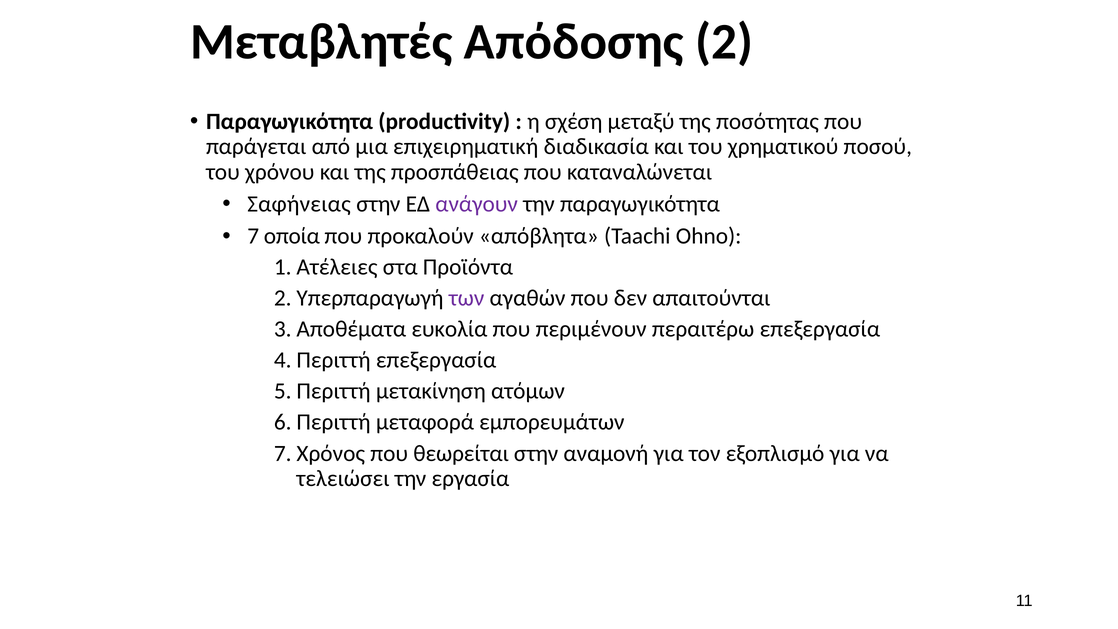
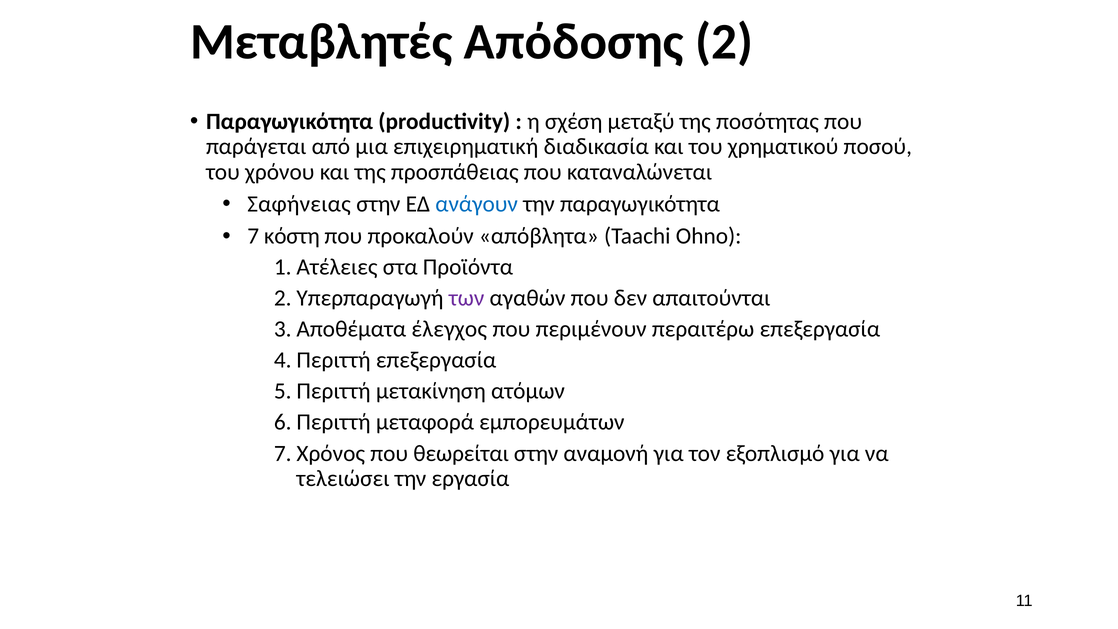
ανάγουν colour: purple -> blue (477, 204)
οποία: οποία -> κόστη (292, 236)
ευκολία: ευκολία -> έλεγχος (449, 329)
